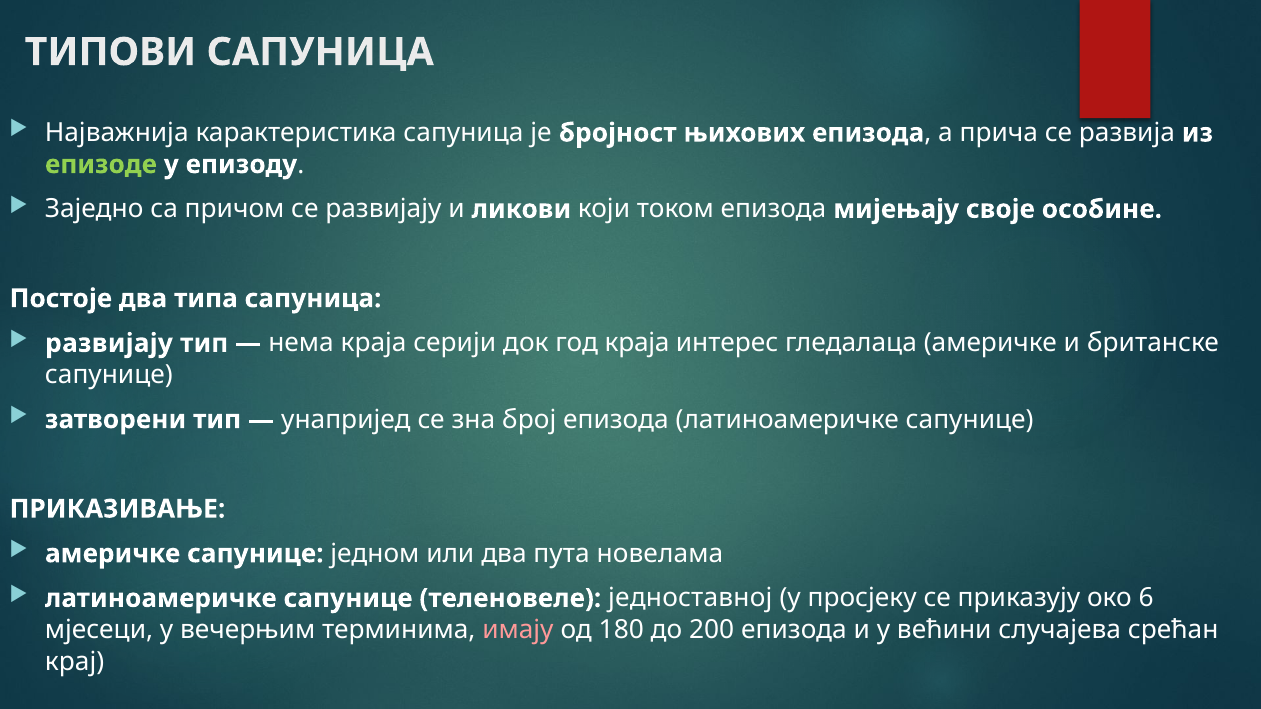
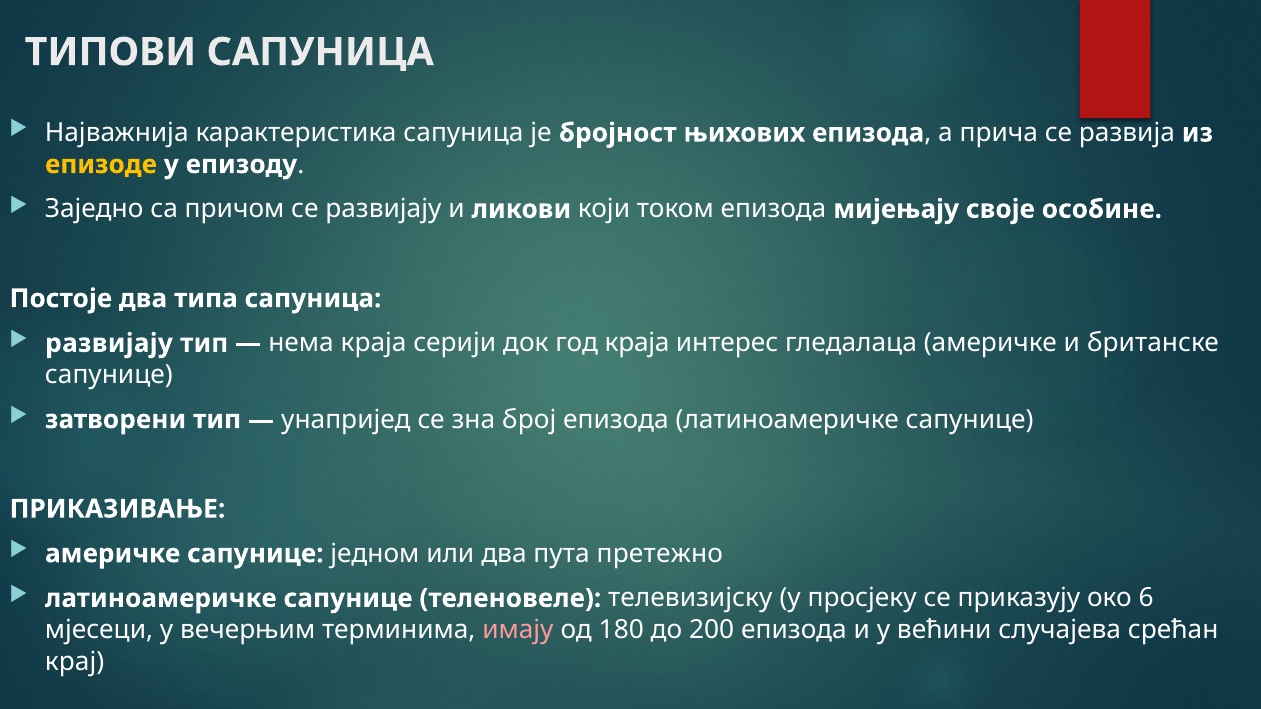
епизоде colour: light green -> yellow (101, 165)
новелама: новелама -> претежно (660, 554)
једноставној: једноставној -> телевизијску (690, 599)
